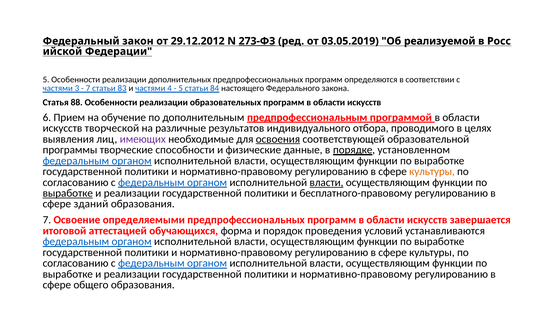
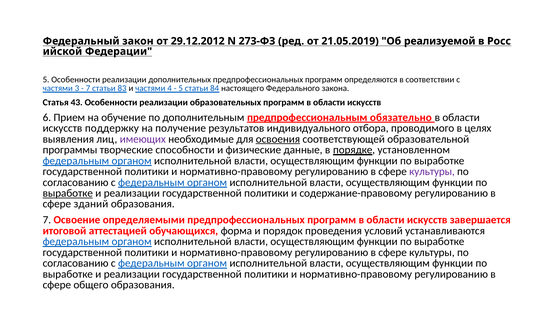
273-ФЗ underline: present -> none (257, 41)
03.05.2019: 03.05.2019 -> 21.05.2019 (350, 41)
88: 88 -> 43 (77, 102)
программой: программой -> обязательно (401, 117)
творческой: творческой -> поддержку (112, 128)
различные: различные -> получение (181, 128)
культуры colour: orange -> purple (432, 172)
власти underline: present -> none (326, 182)
бесплатного-правовому: бесплатного-правовому -> содержание-правовому (356, 193)
